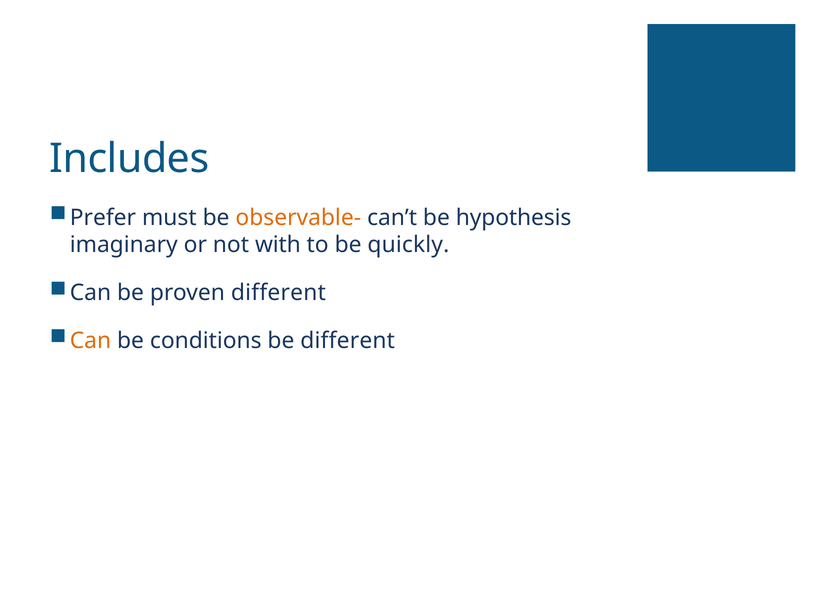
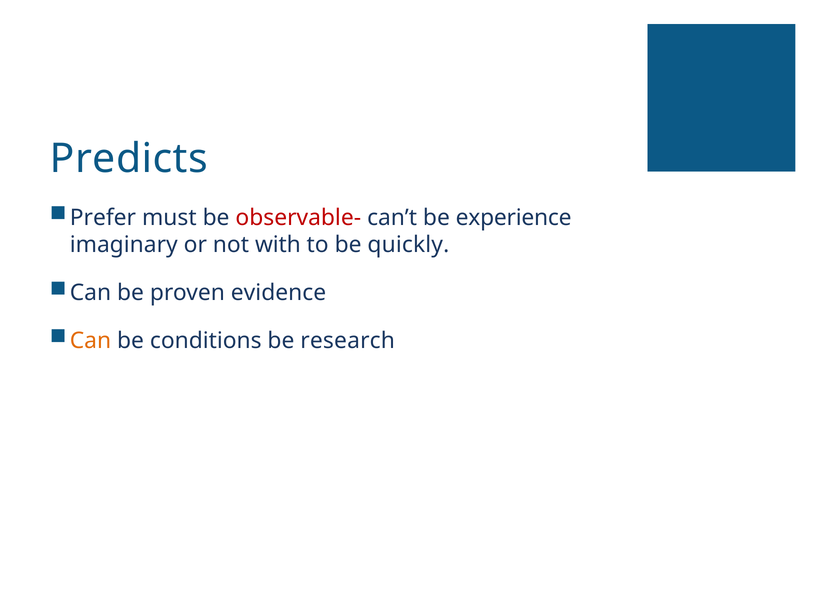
Includes: Includes -> Predicts (129, 159)
observable- colour: orange -> red (298, 218)
hypothesis: hypothesis -> experience (514, 218)
proven different: different -> evidence (279, 293)
be different: different -> research (348, 341)
